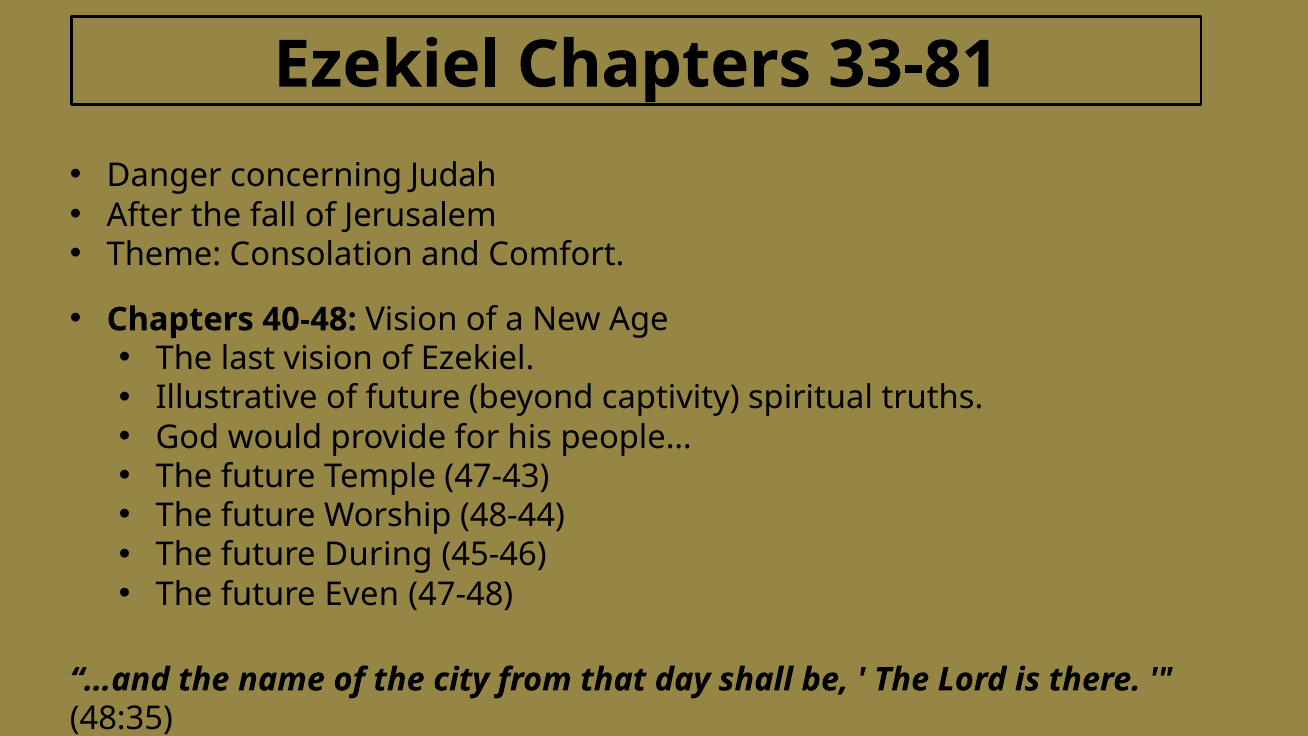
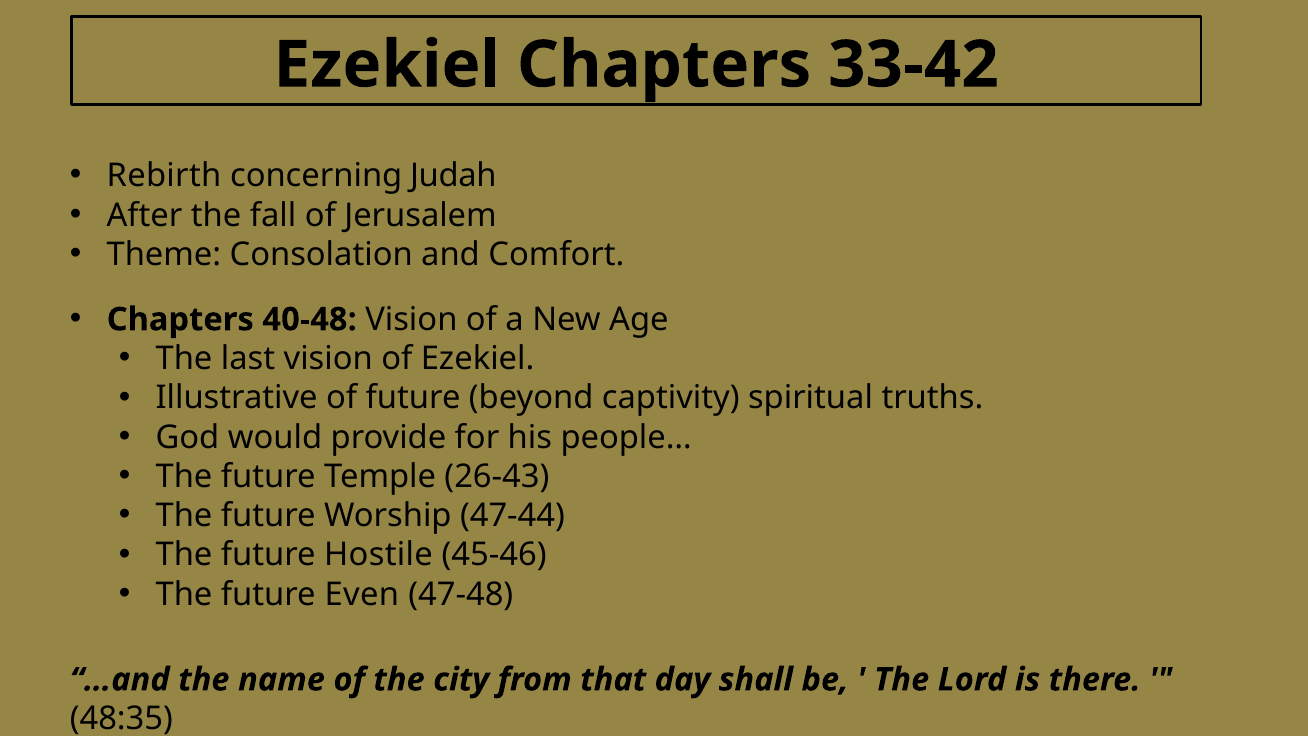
33-81: 33-81 -> 33-42 (913, 65)
Danger: Danger -> Rebirth (164, 176)
47-43: 47-43 -> 26-43 (497, 476)
48-44: 48-44 -> 47-44 (512, 516)
During: During -> Hostile (379, 555)
